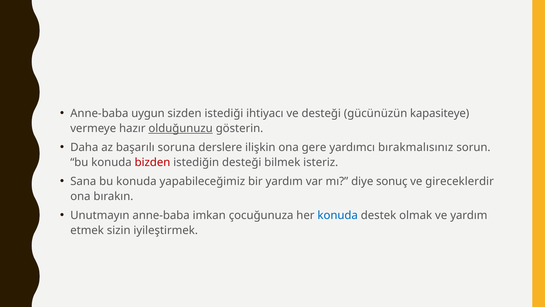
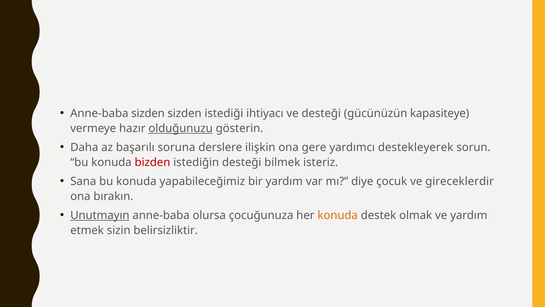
Anne-baba uygun: uygun -> sizden (148, 113)
bırakmalısınız: bırakmalısınız -> destekleyerek (416, 147)
sonuç: sonuç -> çocuk (392, 181)
Unutmayın underline: none -> present (100, 215)
imkan: imkan -> olursa (209, 215)
konuda colour: blue -> orange (338, 215)
iyileştirmek: iyileştirmek -> belirsizliktir (166, 230)
